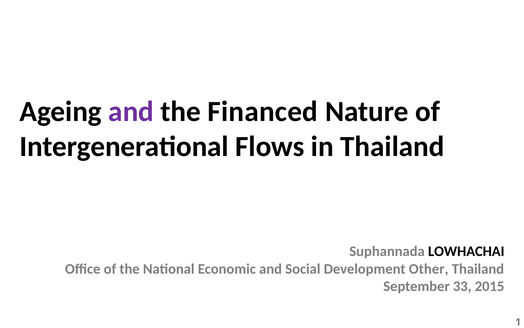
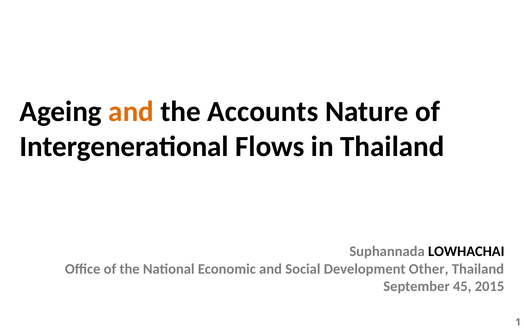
and colour: purple -> orange (131, 112)
Financed: Financed -> Accounts (263, 112)
33: 33 -> 45 (462, 286)
